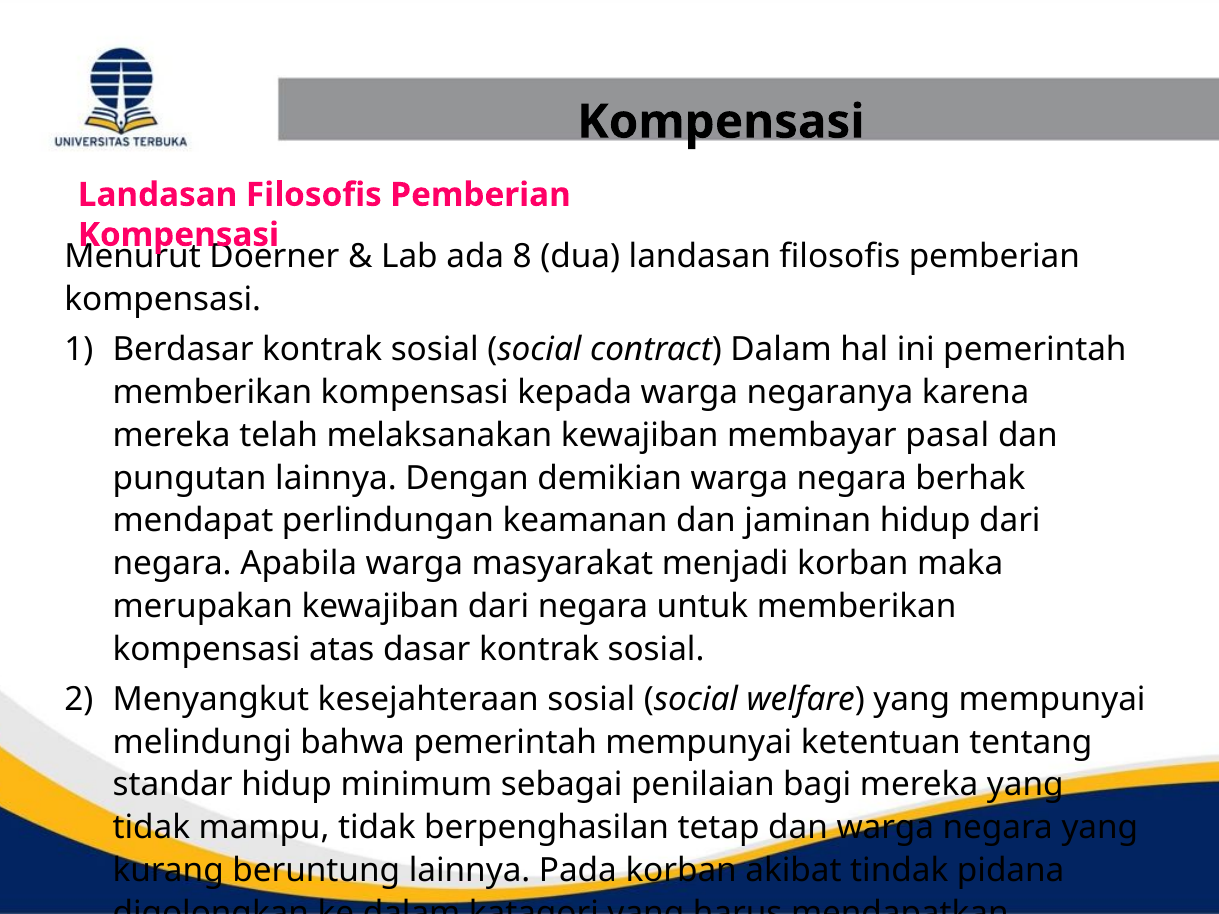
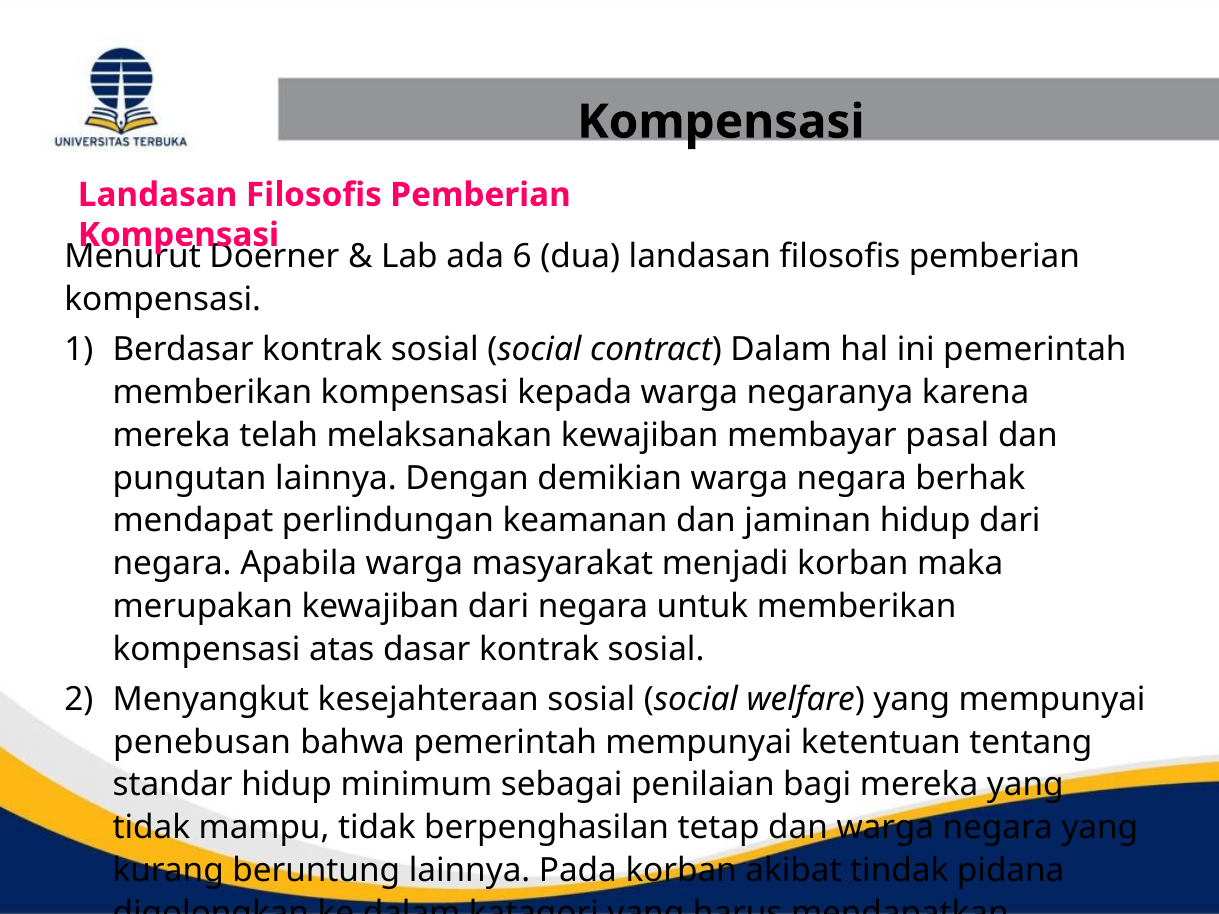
8: 8 -> 6 (522, 257)
melindungi: melindungi -> penebusan (202, 742)
